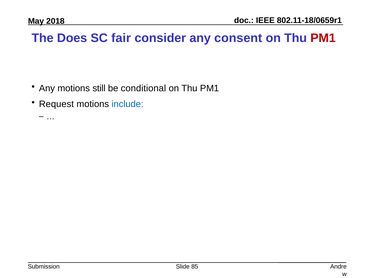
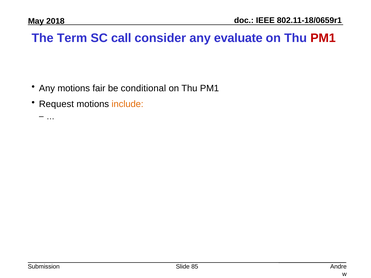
Does: Does -> Term (72, 38)
fair: fair -> call (121, 38)
consent: consent -> evaluate (238, 38)
still: still -> fair (99, 88)
include colour: blue -> orange (128, 104)
